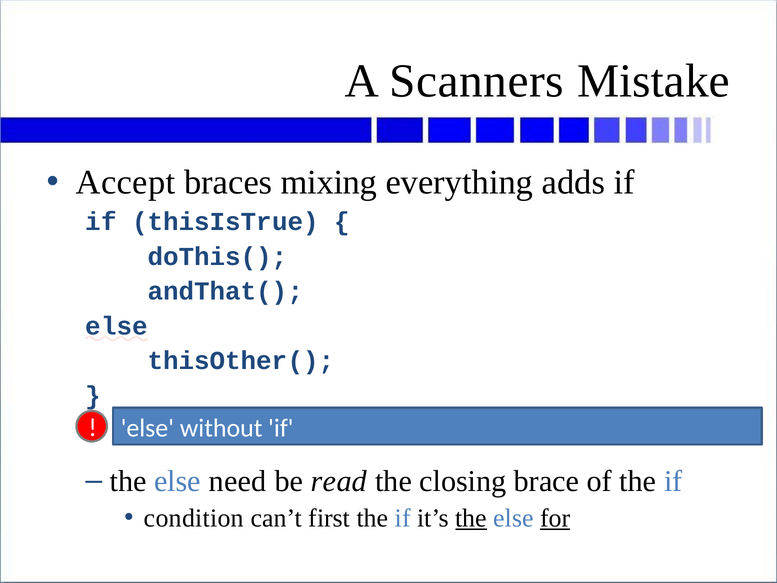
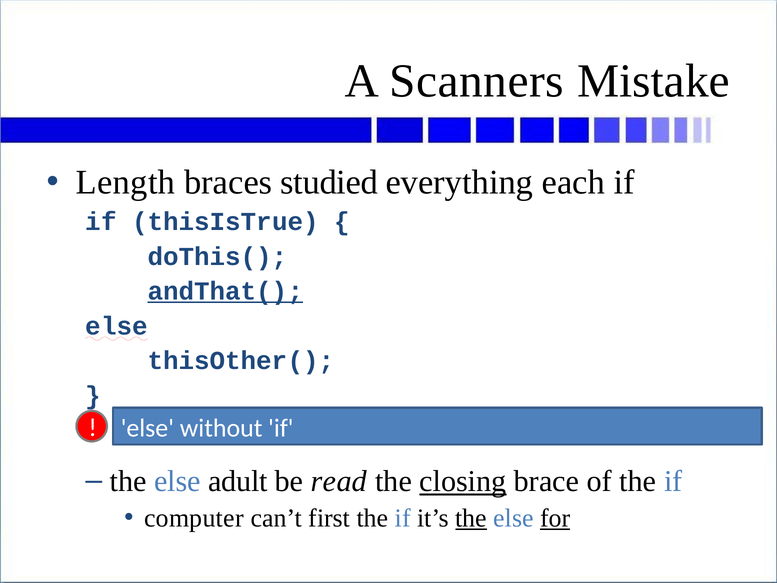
Accept: Accept -> Length (125, 182)
mixing: mixing -> studied (329, 182)
adds: adds -> each (573, 182)
andThat( underline: none -> present (225, 291)
need: need -> adult (238, 481)
closing underline: none -> present (463, 481)
condition: condition -> computer (194, 518)
